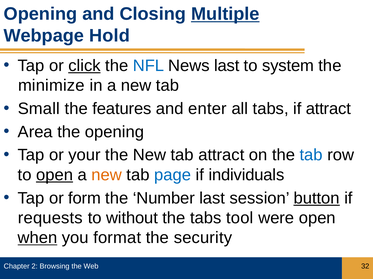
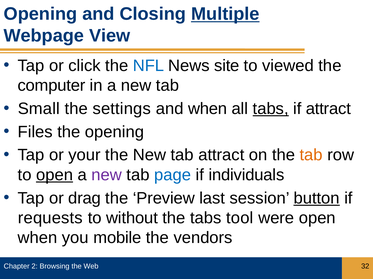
Hold: Hold -> View (110, 36)
click underline: present -> none (84, 66)
News last: last -> site (227, 66)
system: system -> viewed (288, 66)
minimize: minimize -> computer (51, 86)
features: features -> settings (122, 109)
and enter: enter -> when (208, 109)
tabs underline: none -> present (271, 109)
Area: Area -> Files (35, 132)
tab colour: blue -> orange (311, 155)
new colour: orange -> purple (107, 175)
form: form -> drag (85, 199)
Number: Number -> Preview (164, 199)
when underline: present -> none (38, 238)
format: format -> mobile (117, 238)
security: security -> vendors (203, 238)
